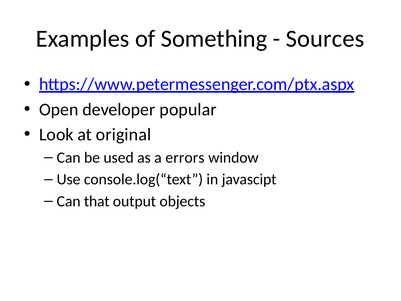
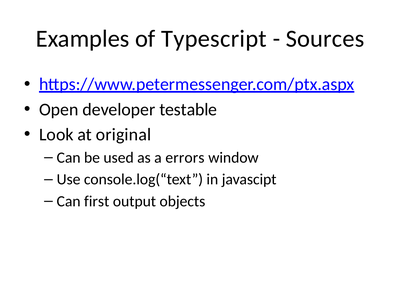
Something: Something -> Typescript (214, 39)
popular: popular -> testable (188, 109)
that: that -> first (97, 201)
